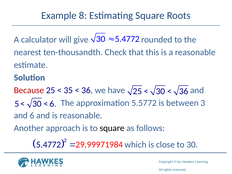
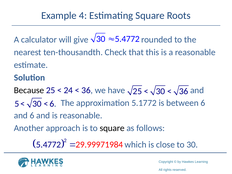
8: 8 -> 4 (83, 16)
Because colour: red -> black (29, 90)
35: 35 -> 24 (68, 90)
5.5772: 5.5772 -> 5.1772 (144, 103)
between 3: 3 -> 6 (203, 103)
